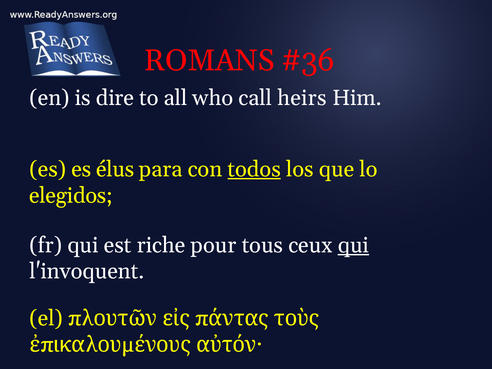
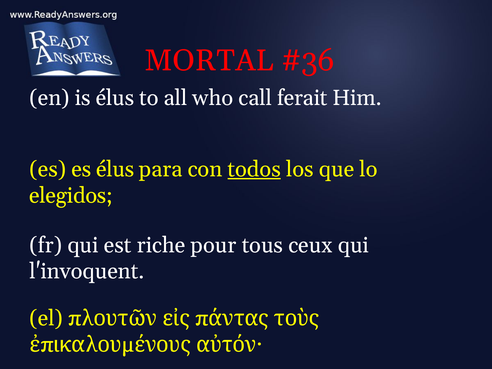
ROMANS: ROMANS -> MORTAL (209, 61)
is dire: dire -> élus (115, 98)
heirs: heirs -> ferait (302, 98)
qui underline: present -> none (353, 245)
